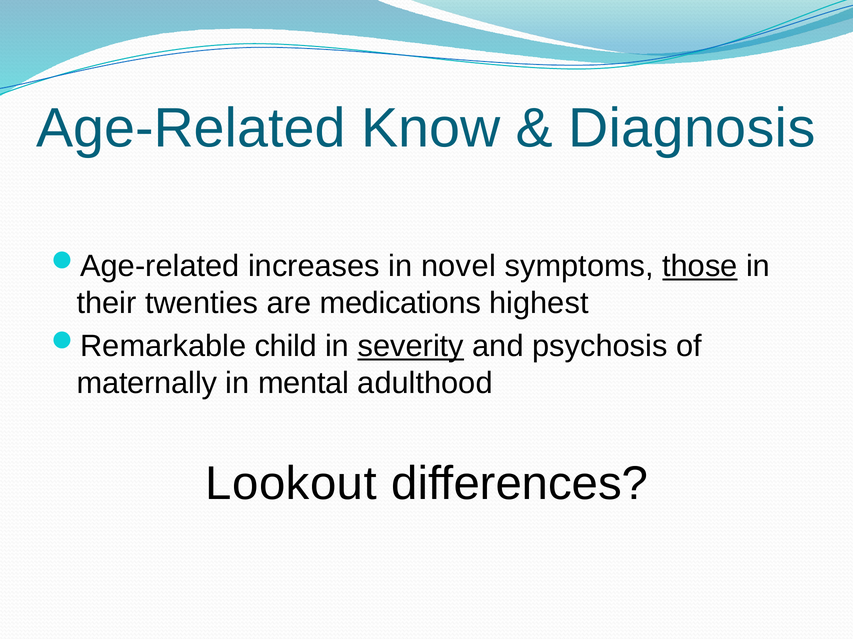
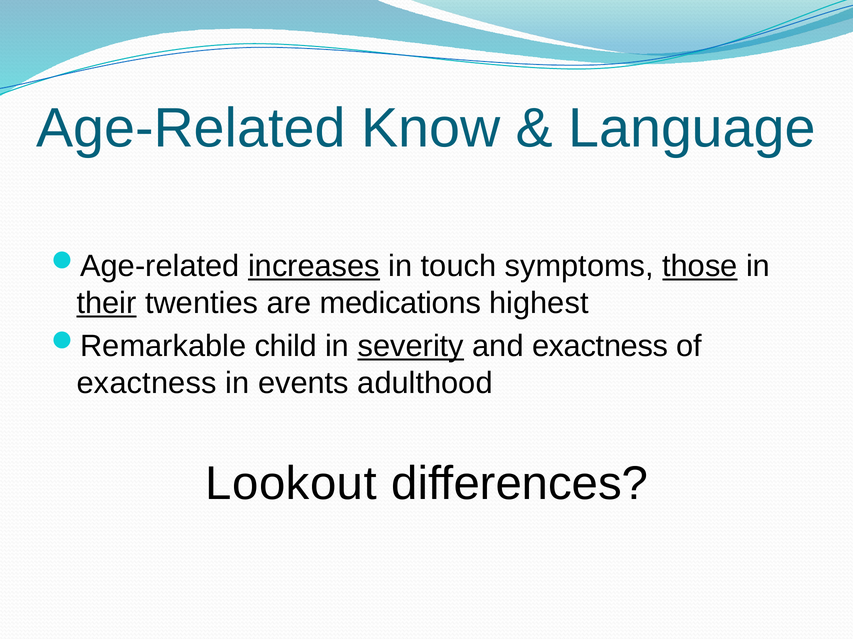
Diagnosis: Diagnosis -> Language (692, 129)
increases underline: none -> present (314, 267)
novel: novel -> touch (459, 267)
their underline: none -> present (107, 303)
and psychosis: psychosis -> exactness (600, 347)
maternally: maternally -> exactness (147, 383)
mental: mental -> events (303, 383)
